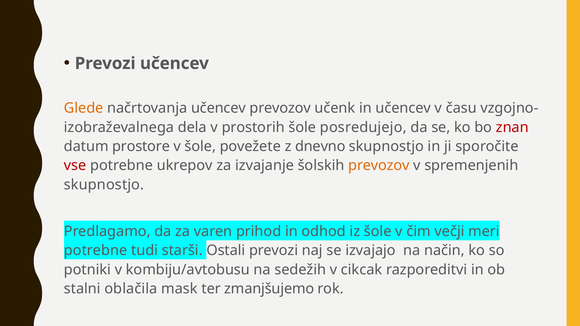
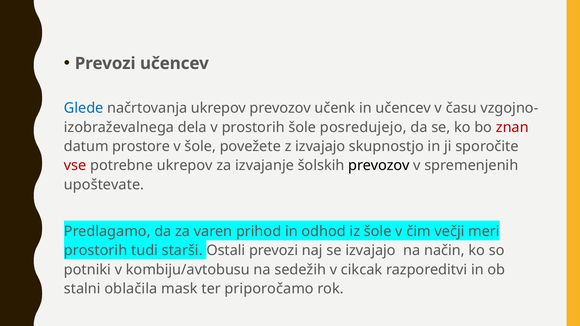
Glede colour: orange -> blue (84, 108)
načrtovanja učencev: učencev -> ukrepov (218, 108)
z dnevno: dnevno -> izvajajo (320, 147)
prevozov colour: orange -> black (379, 166)
skupnostjo: skupnostjo -> upoštevate (104, 185)
potrebne: potrebne -> prostorih (96, 251)
zmanjšujemo: zmanjšujemo -> priporočamo (269, 289)
